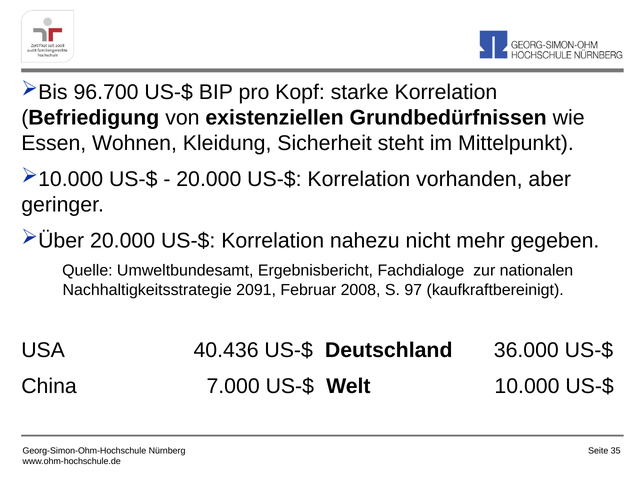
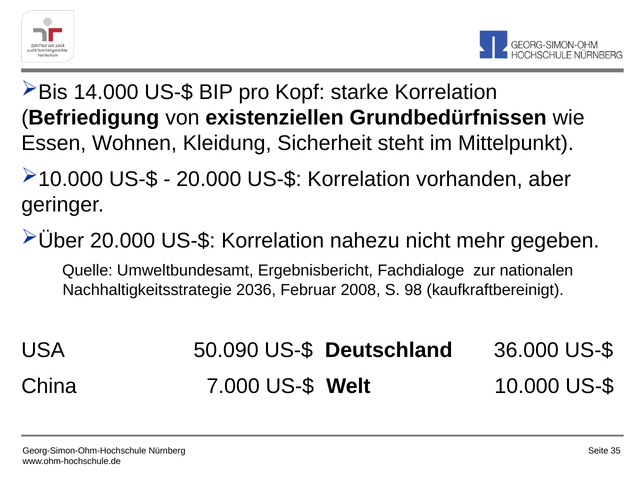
96.700: 96.700 -> 14.000 (106, 92)
2091: 2091 -> 2036 (256, 290)
97: 97 -> 98 (413, 290)
40.436: 40.436 -> 50.090 (226, 351)
